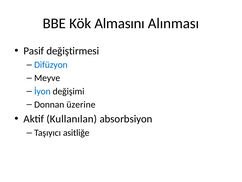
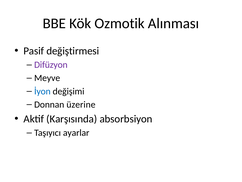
Almasını: Almasını -> Ozmotik (120, 23)
Difüzyon colour: blue -> purple (51, 65)
Kullanılan: Kullanılan -> Karşısında (72, 119)
asitliğe: asitliğe -> ayarlar (76, 132)
